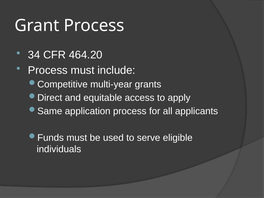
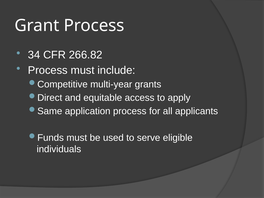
464.20: 464.20 -> 266.82 (86, 55)
